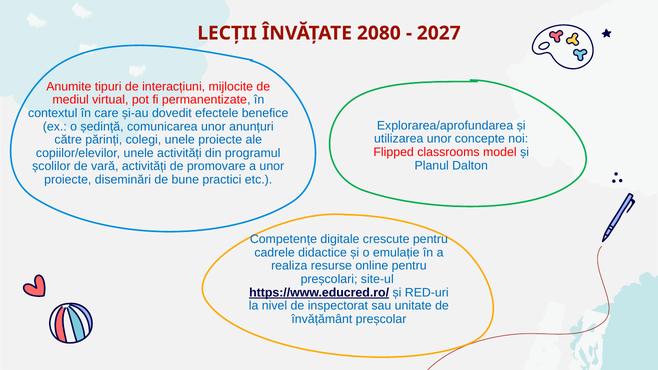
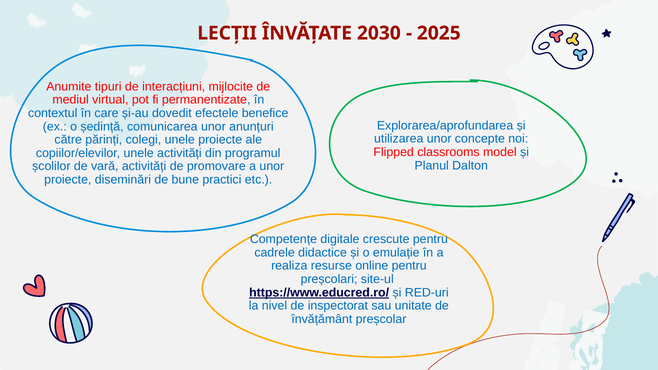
2080: 2080 -> 2030 (379, 33)
2027: 2027 -> 2025 (439, 33)
